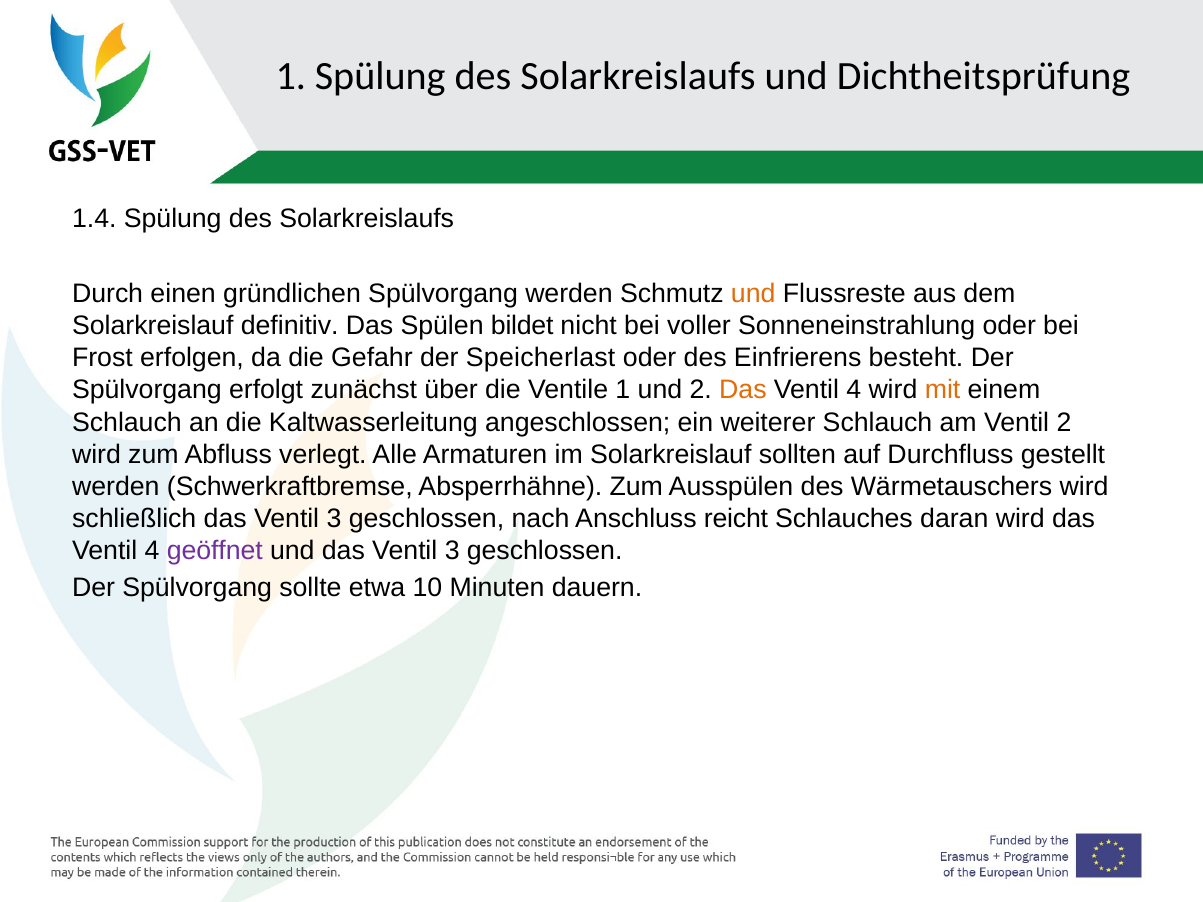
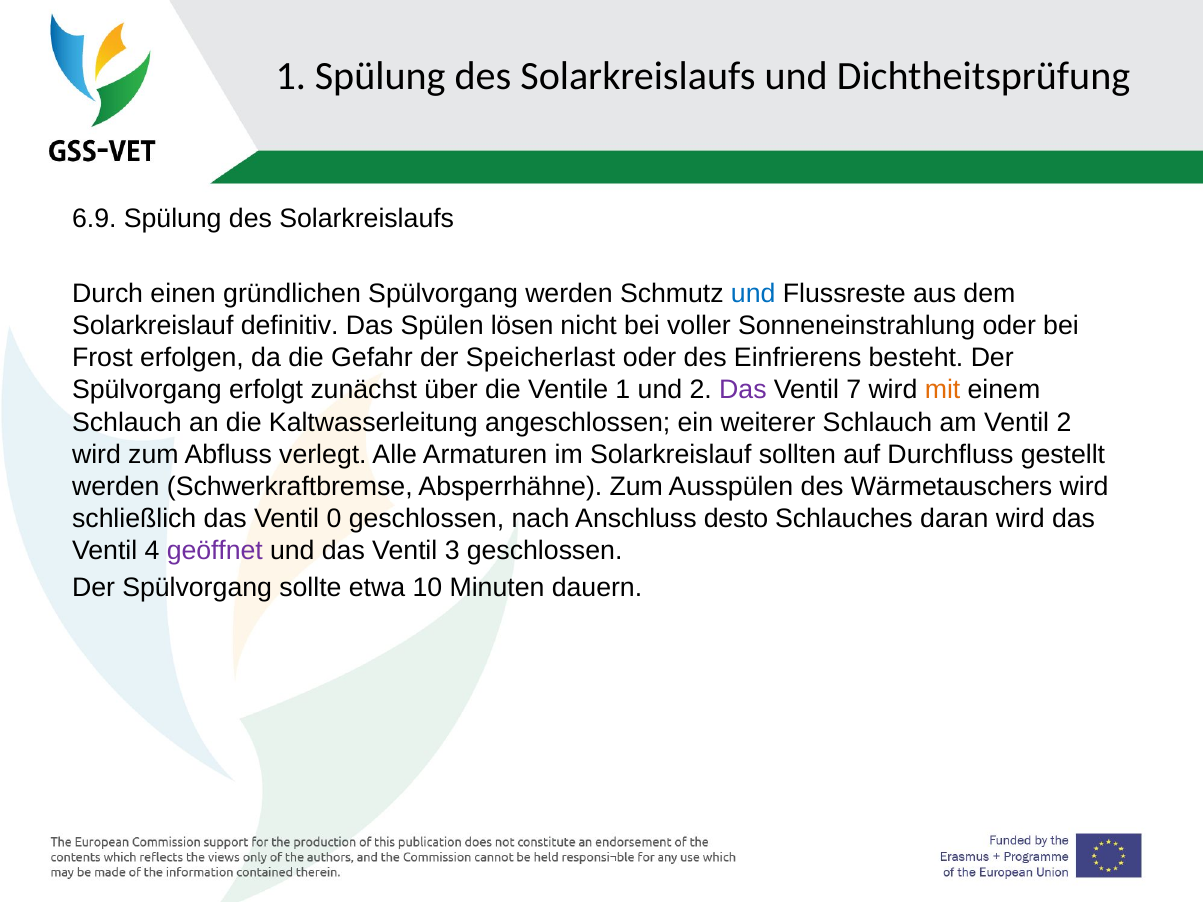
1.4: 1.4 -> 6.9 (94, 219)
und colour: orange -> blue (753, 294)
bildet: bildet -> lösen (522, 326)
Das colour: orange -> purple (743, 390)
4: 4 -> 7 (854, 390)
schließlich das Ventil 3: 3 -> 0 (334, 519)
reicht: reicht -> desto (736, 519)
